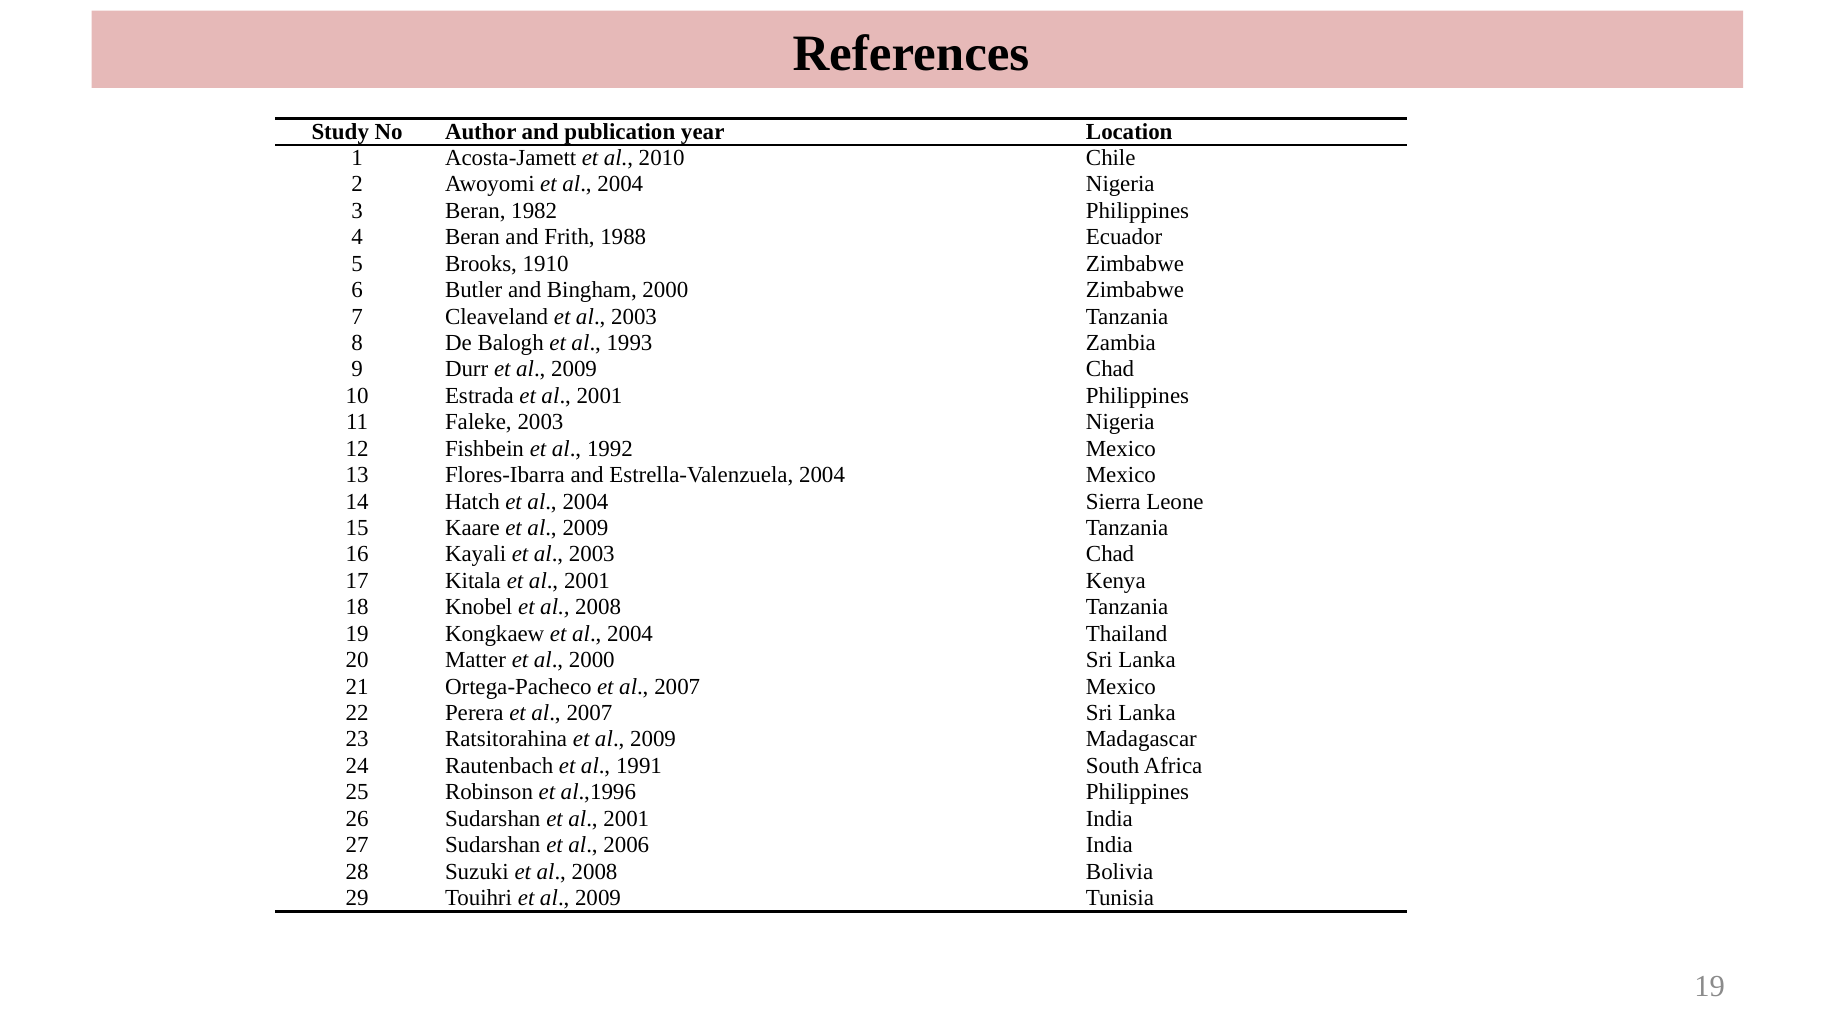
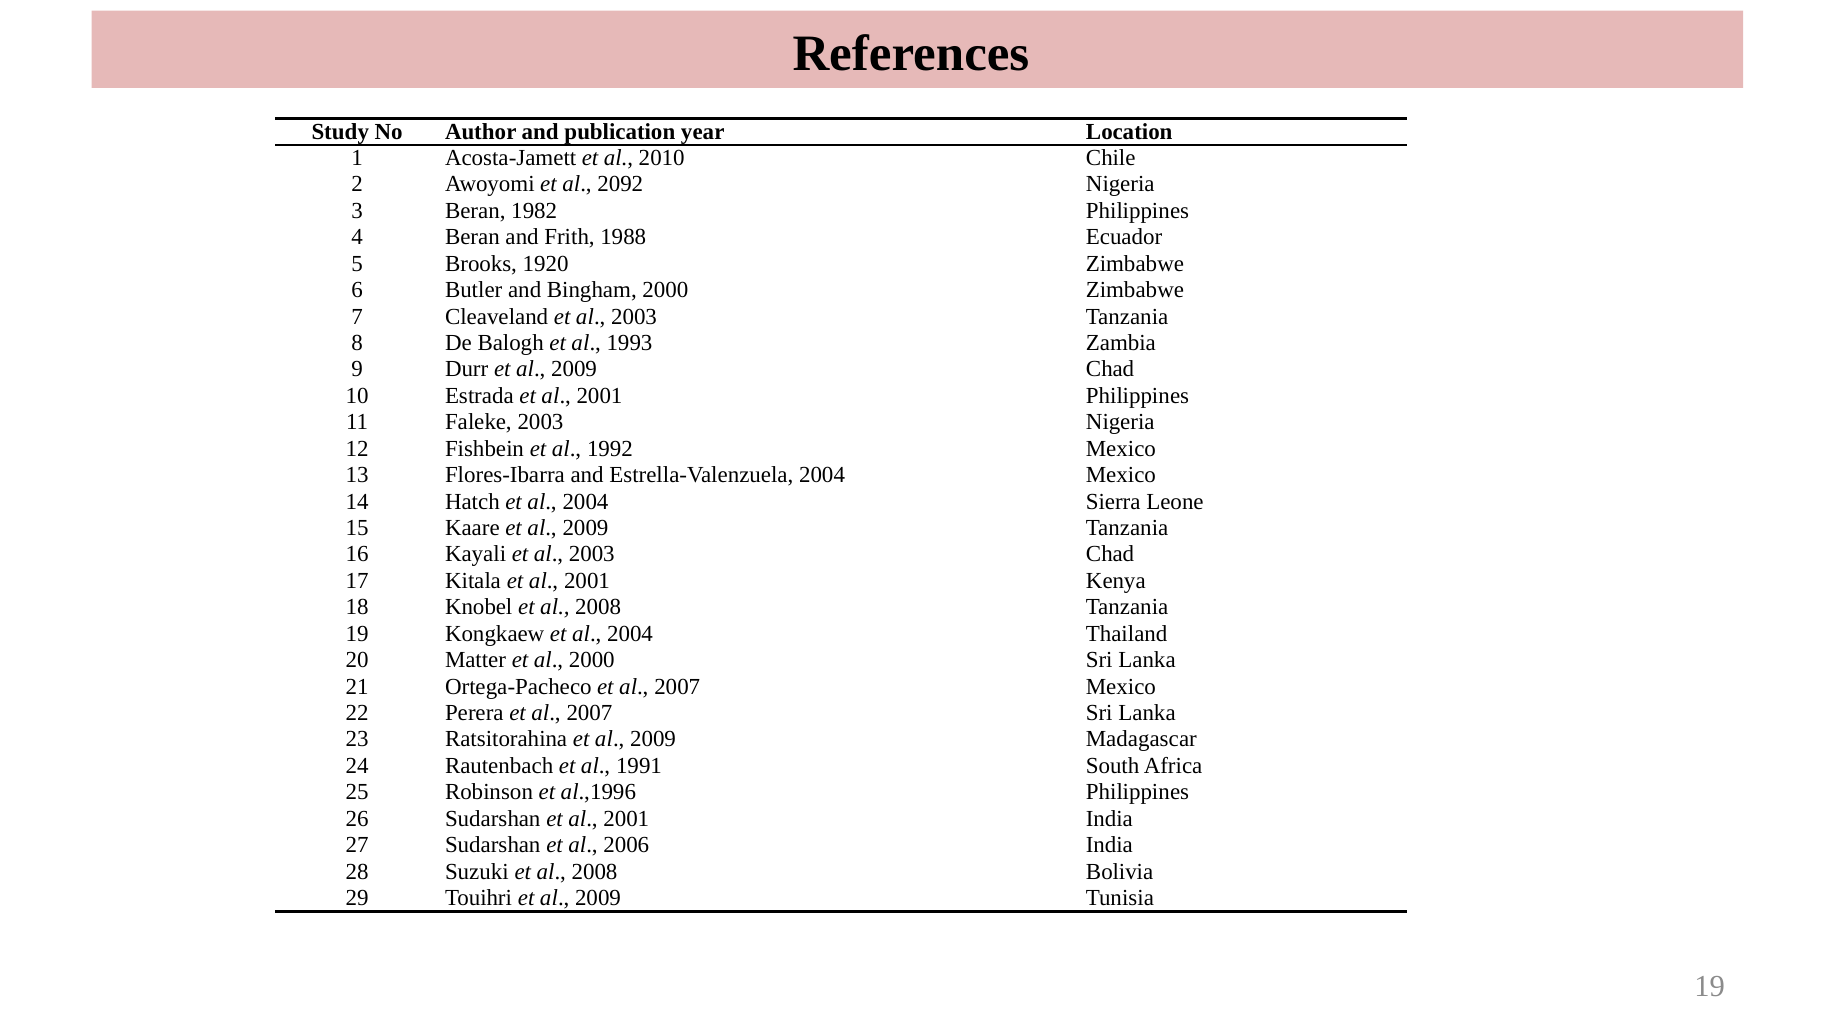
Awoyomi et al 2004: 2004 -> 2092 (620, 184)
1910: 1910 -> 1920 (546, 264)
